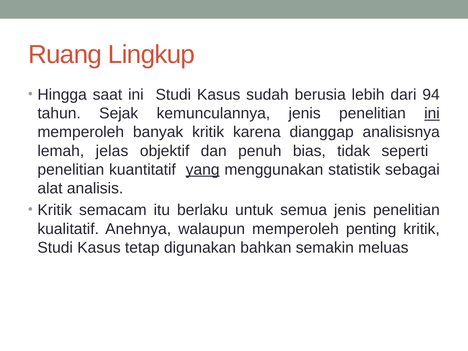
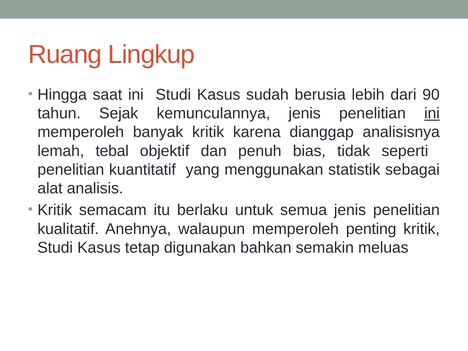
94: 94 -> 90 (431, 95)
jelas: jelas -> tebal (112, 151)
yang underline: present -> none (203, 170)
